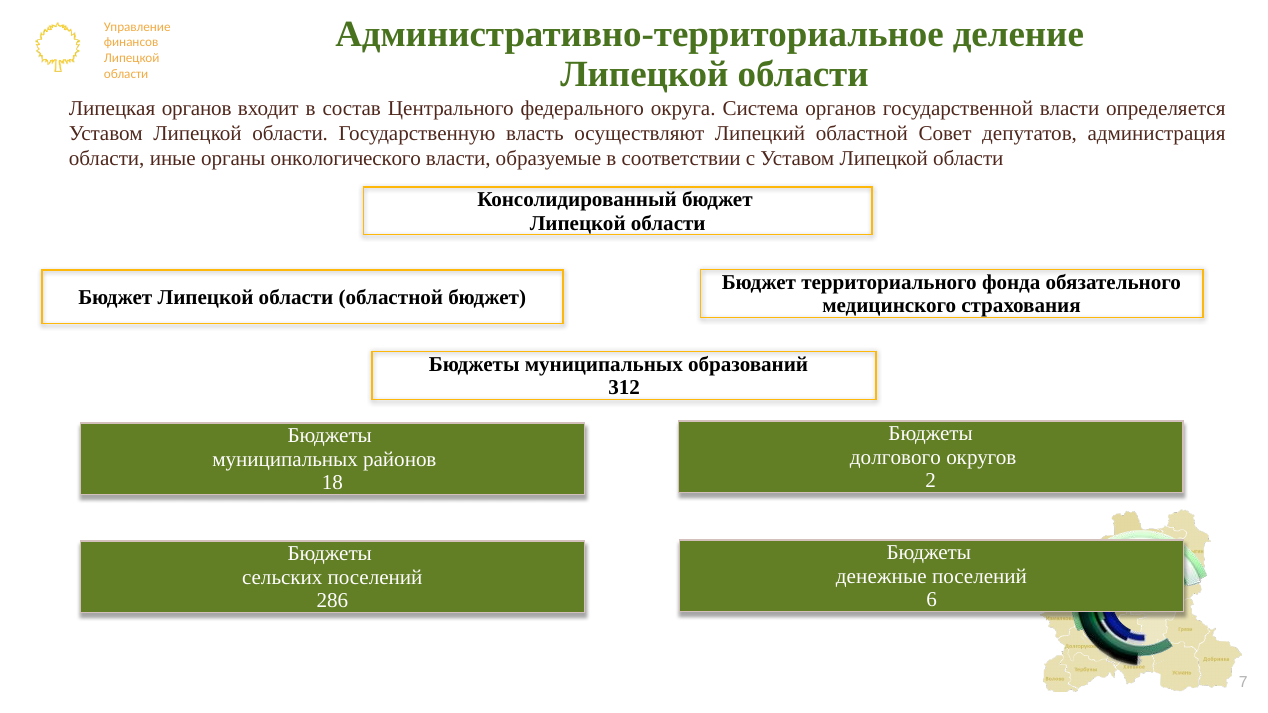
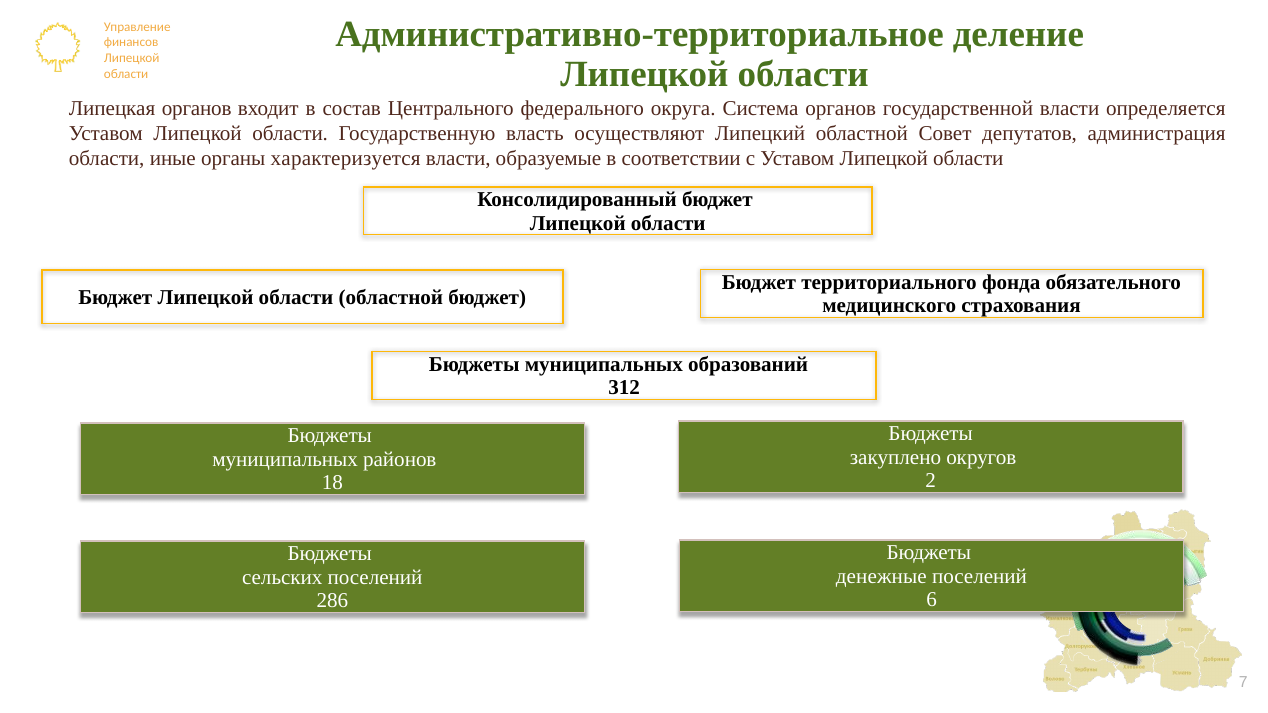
онкологического: онкологического -> характеризуется (346, 159)
долгового: долгового -> закуплено (896, 458)
